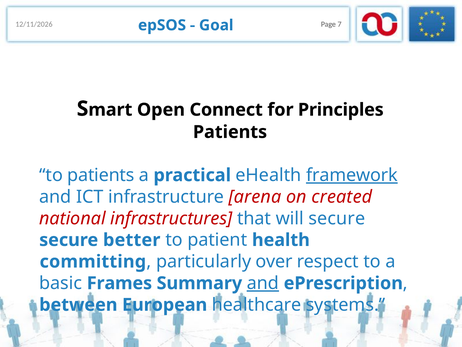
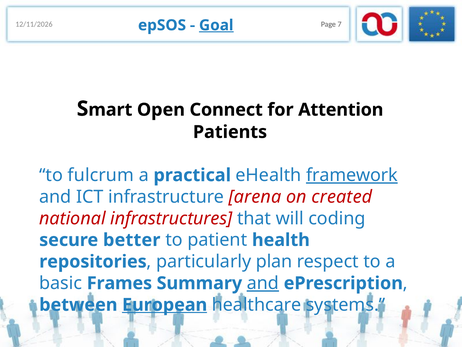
Goal underline: none -> present (216, 25)
Principles: Principles -> Attention (341, 110)
to patients: patients -> fulcrum (101, 175)
will secure: secure -> coding (337, 218)
committing: committing -> repositories (93, 261)
over: over -> plan (274, 261)
European underline: none -> present (165, 304)
